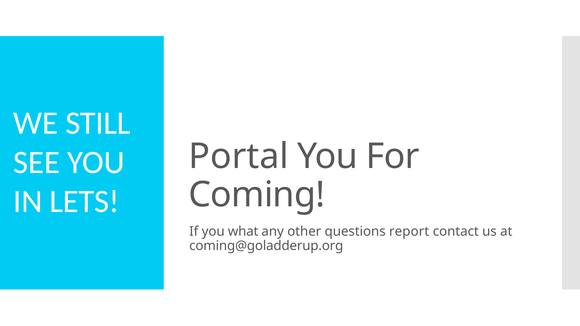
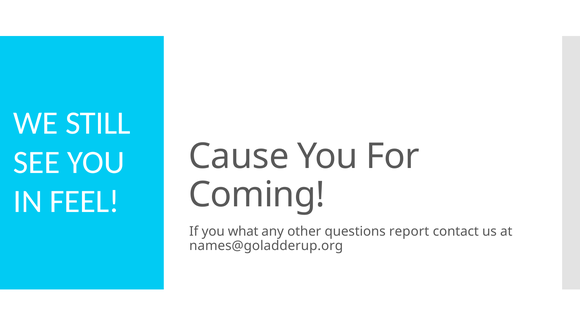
Portal: Portal -> Cause (239, 157)
LETS: LETS -> FEEL (84, 202)
coming@goladderup.org: coming@goladderup.org -> names@goladderup.org (266, 246)
